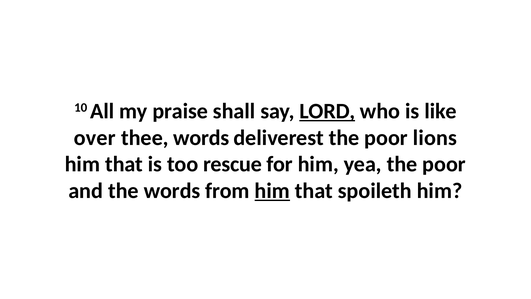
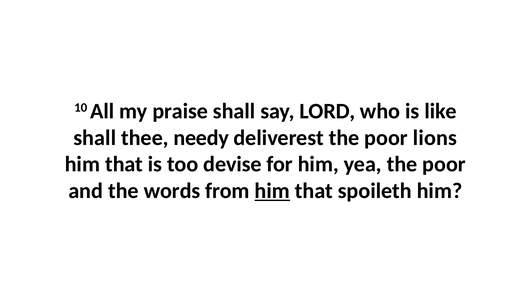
LORD underline: present -> none (327, 111)
over: over -> shall (95, 138)
thee words: words -> needy (201, 138)
rescue: rescue -> devise (232, 164)
